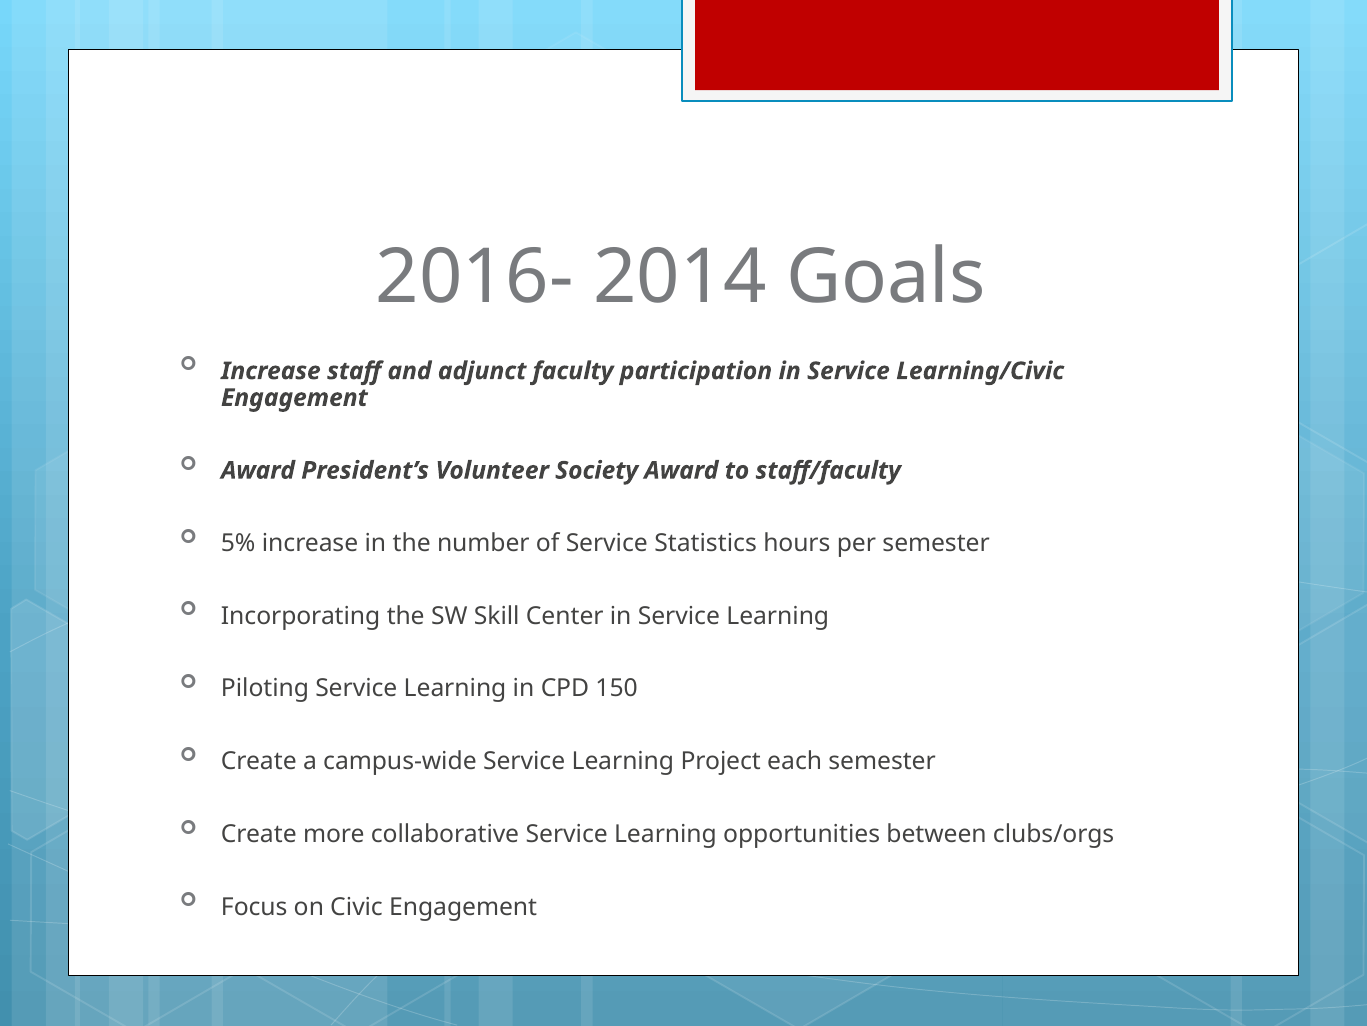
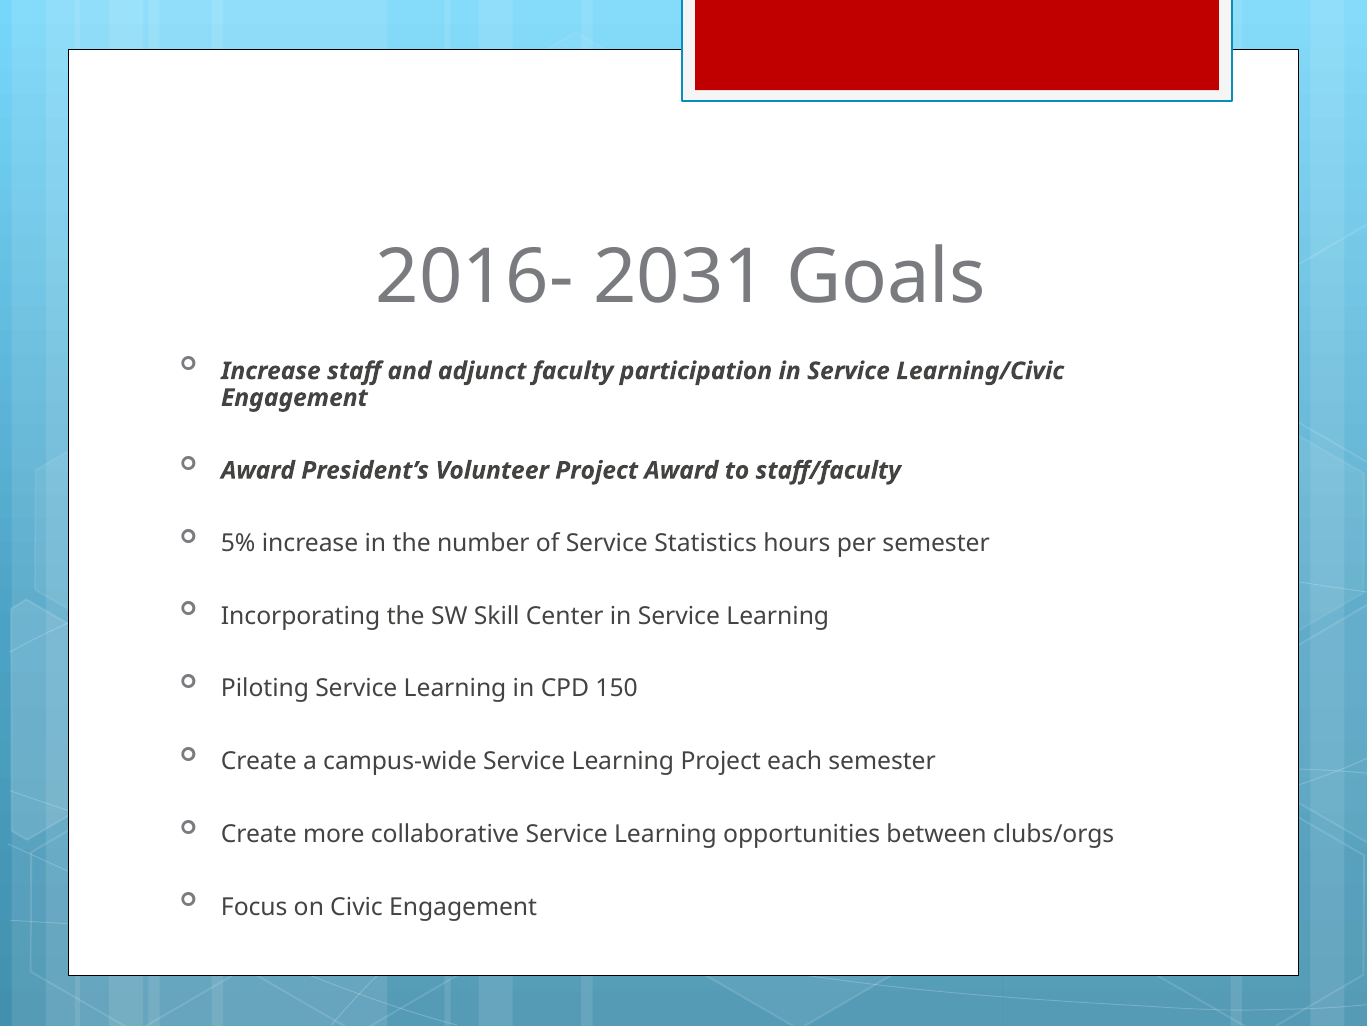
2014: 2014 -> 2031 (680, 277)
Volunteer Society: Society -> Project (597, 470)
